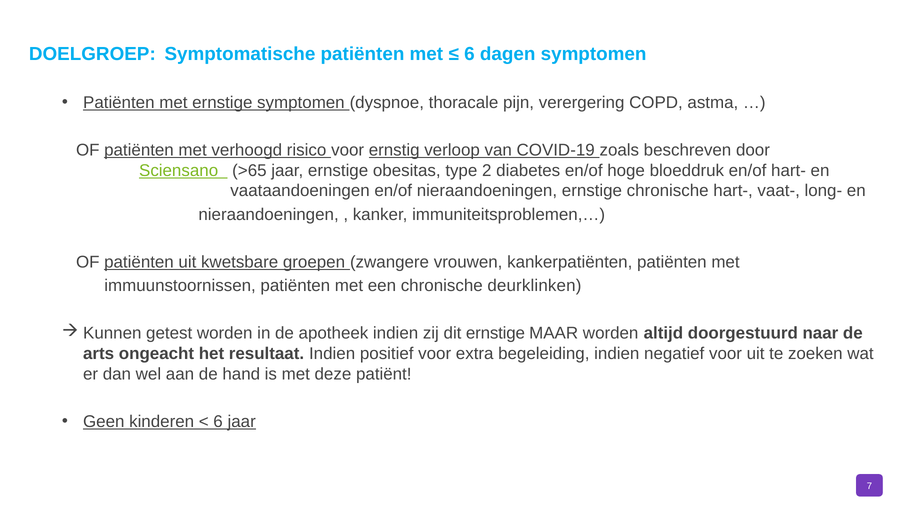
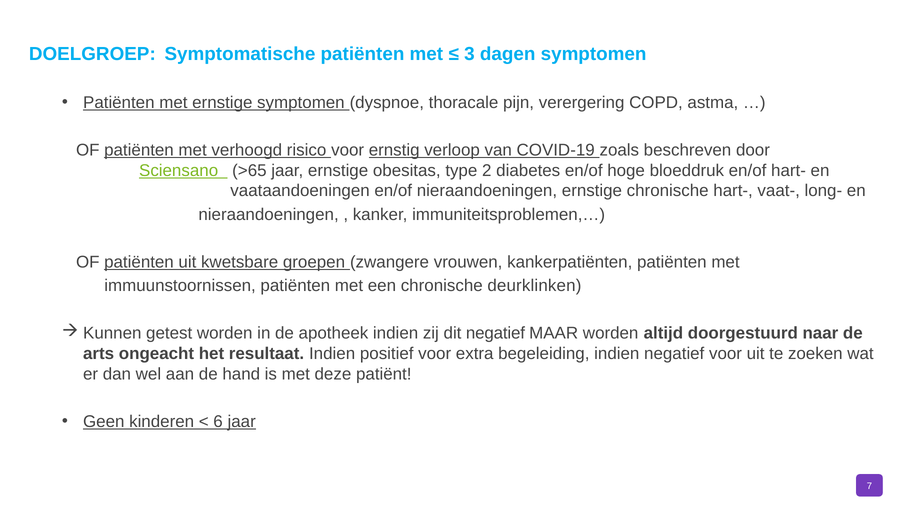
6: 6 -> 3 (469, 54)
dit ernstige: ernstige -> negatief (495, 333)
